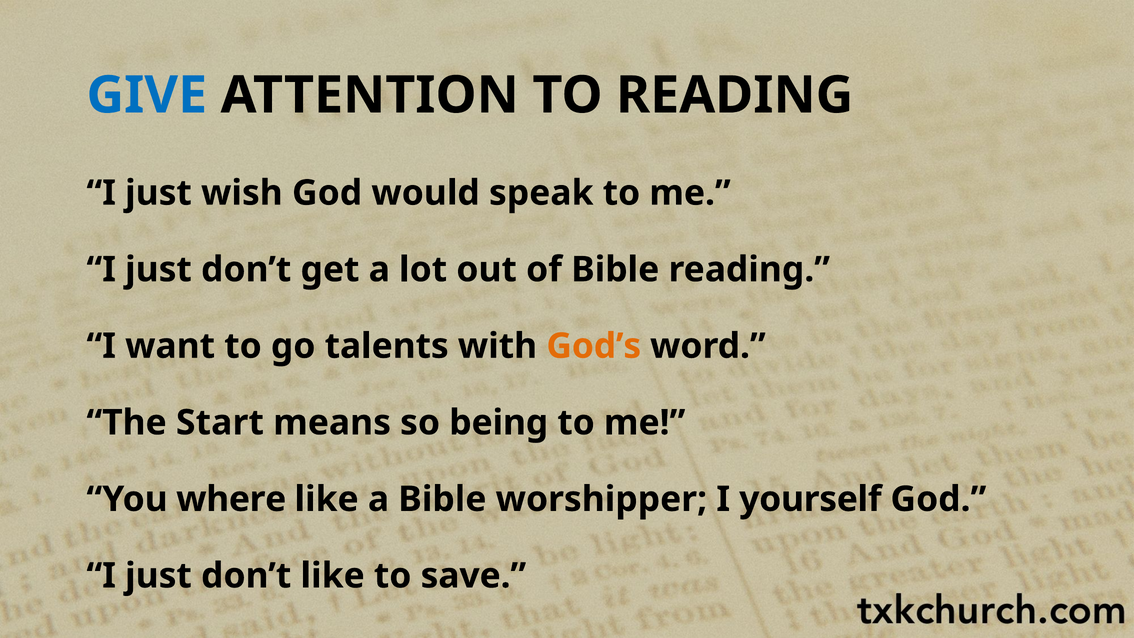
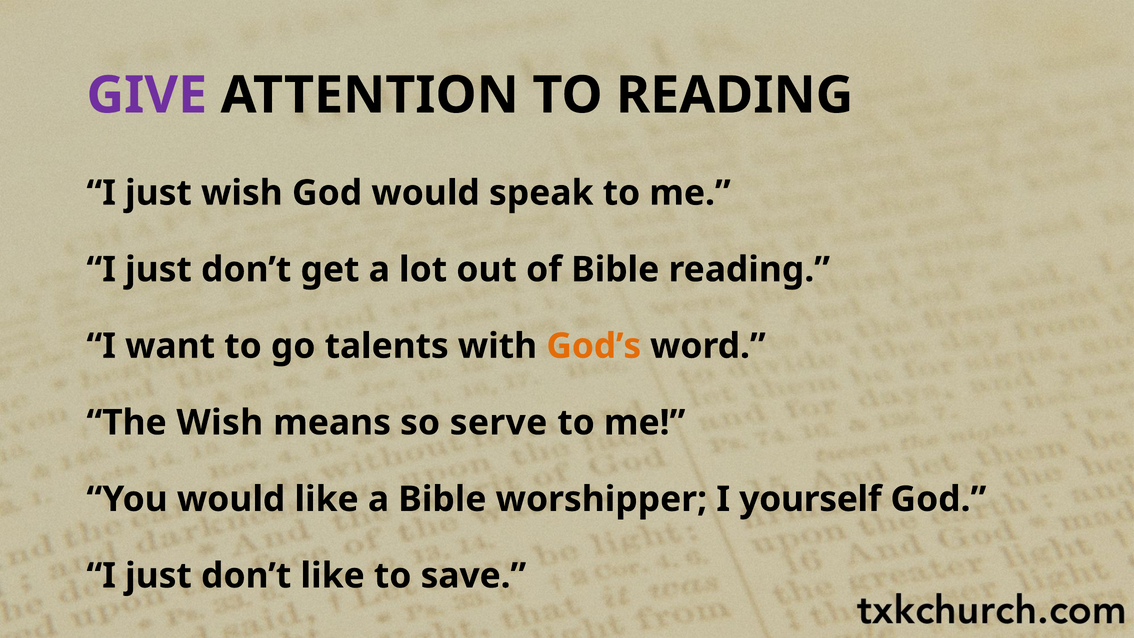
GIVE colour: blue -> purple (147, 95)
The Start: Start -> Wish (220, 423)
being: being -> serve (498, 423)
You where: where -> would (231, 499)
